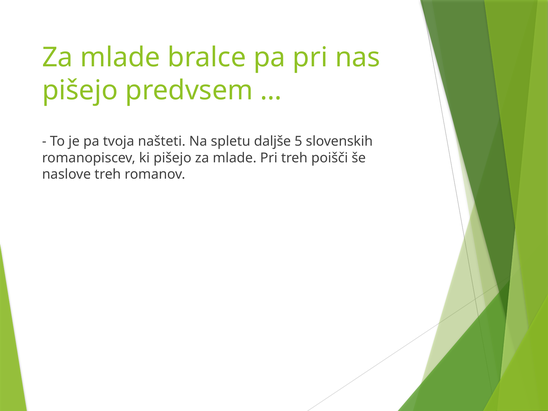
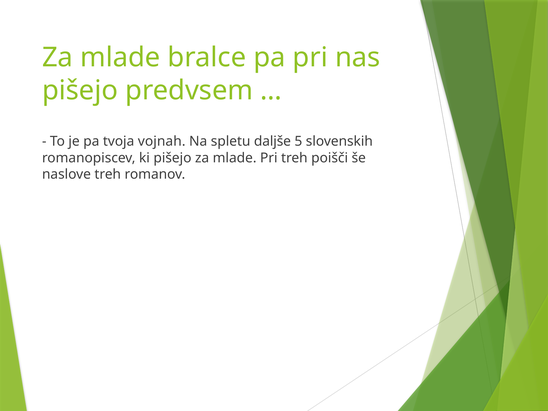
našteti: našteti -> vojnah (162, 141)
